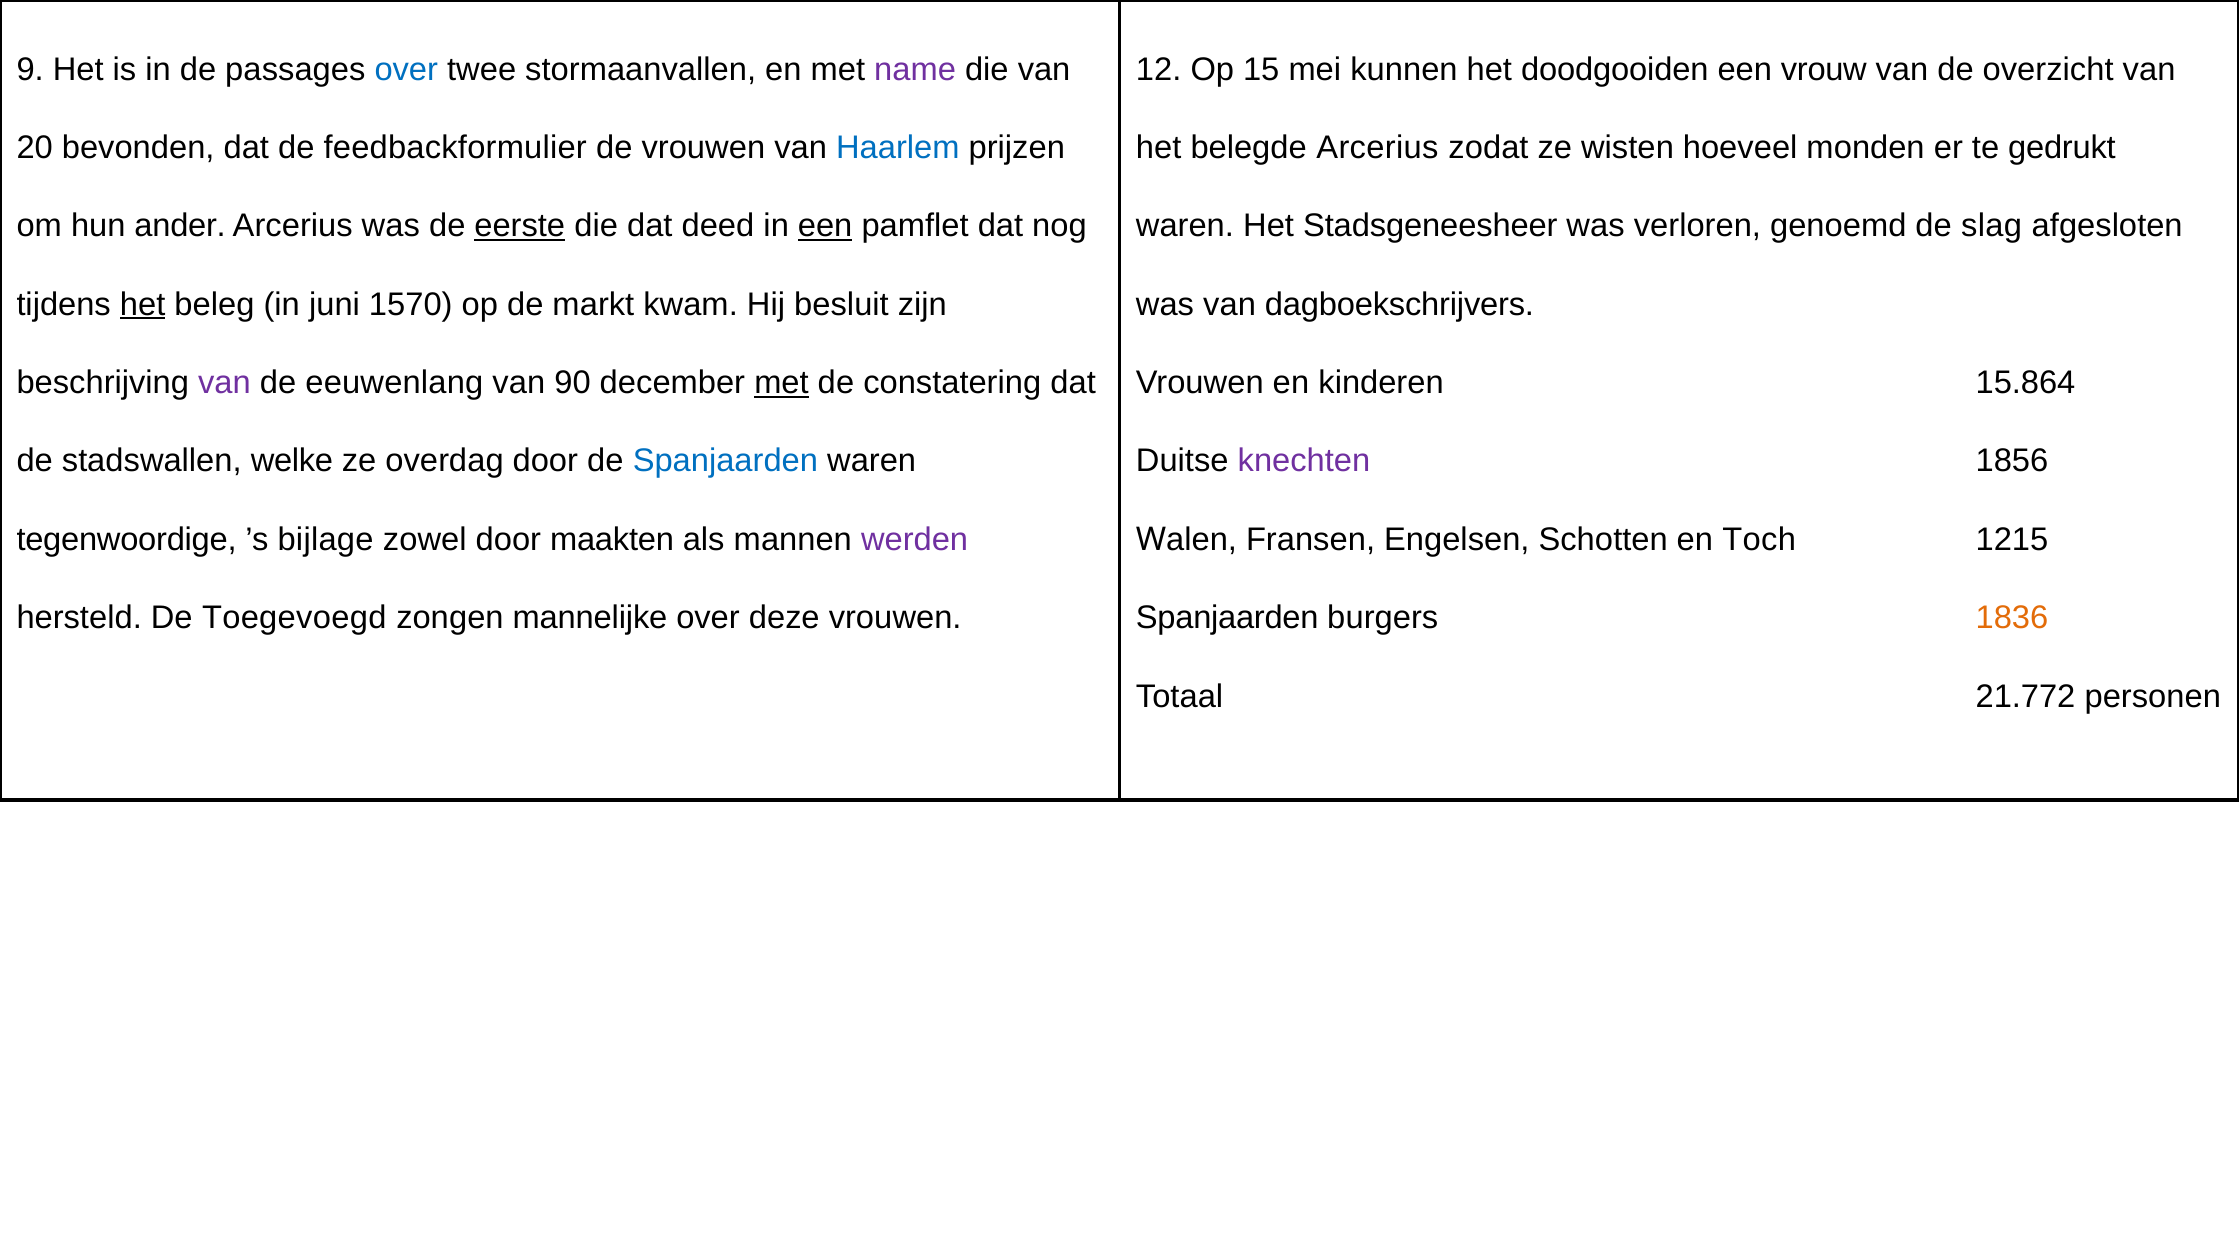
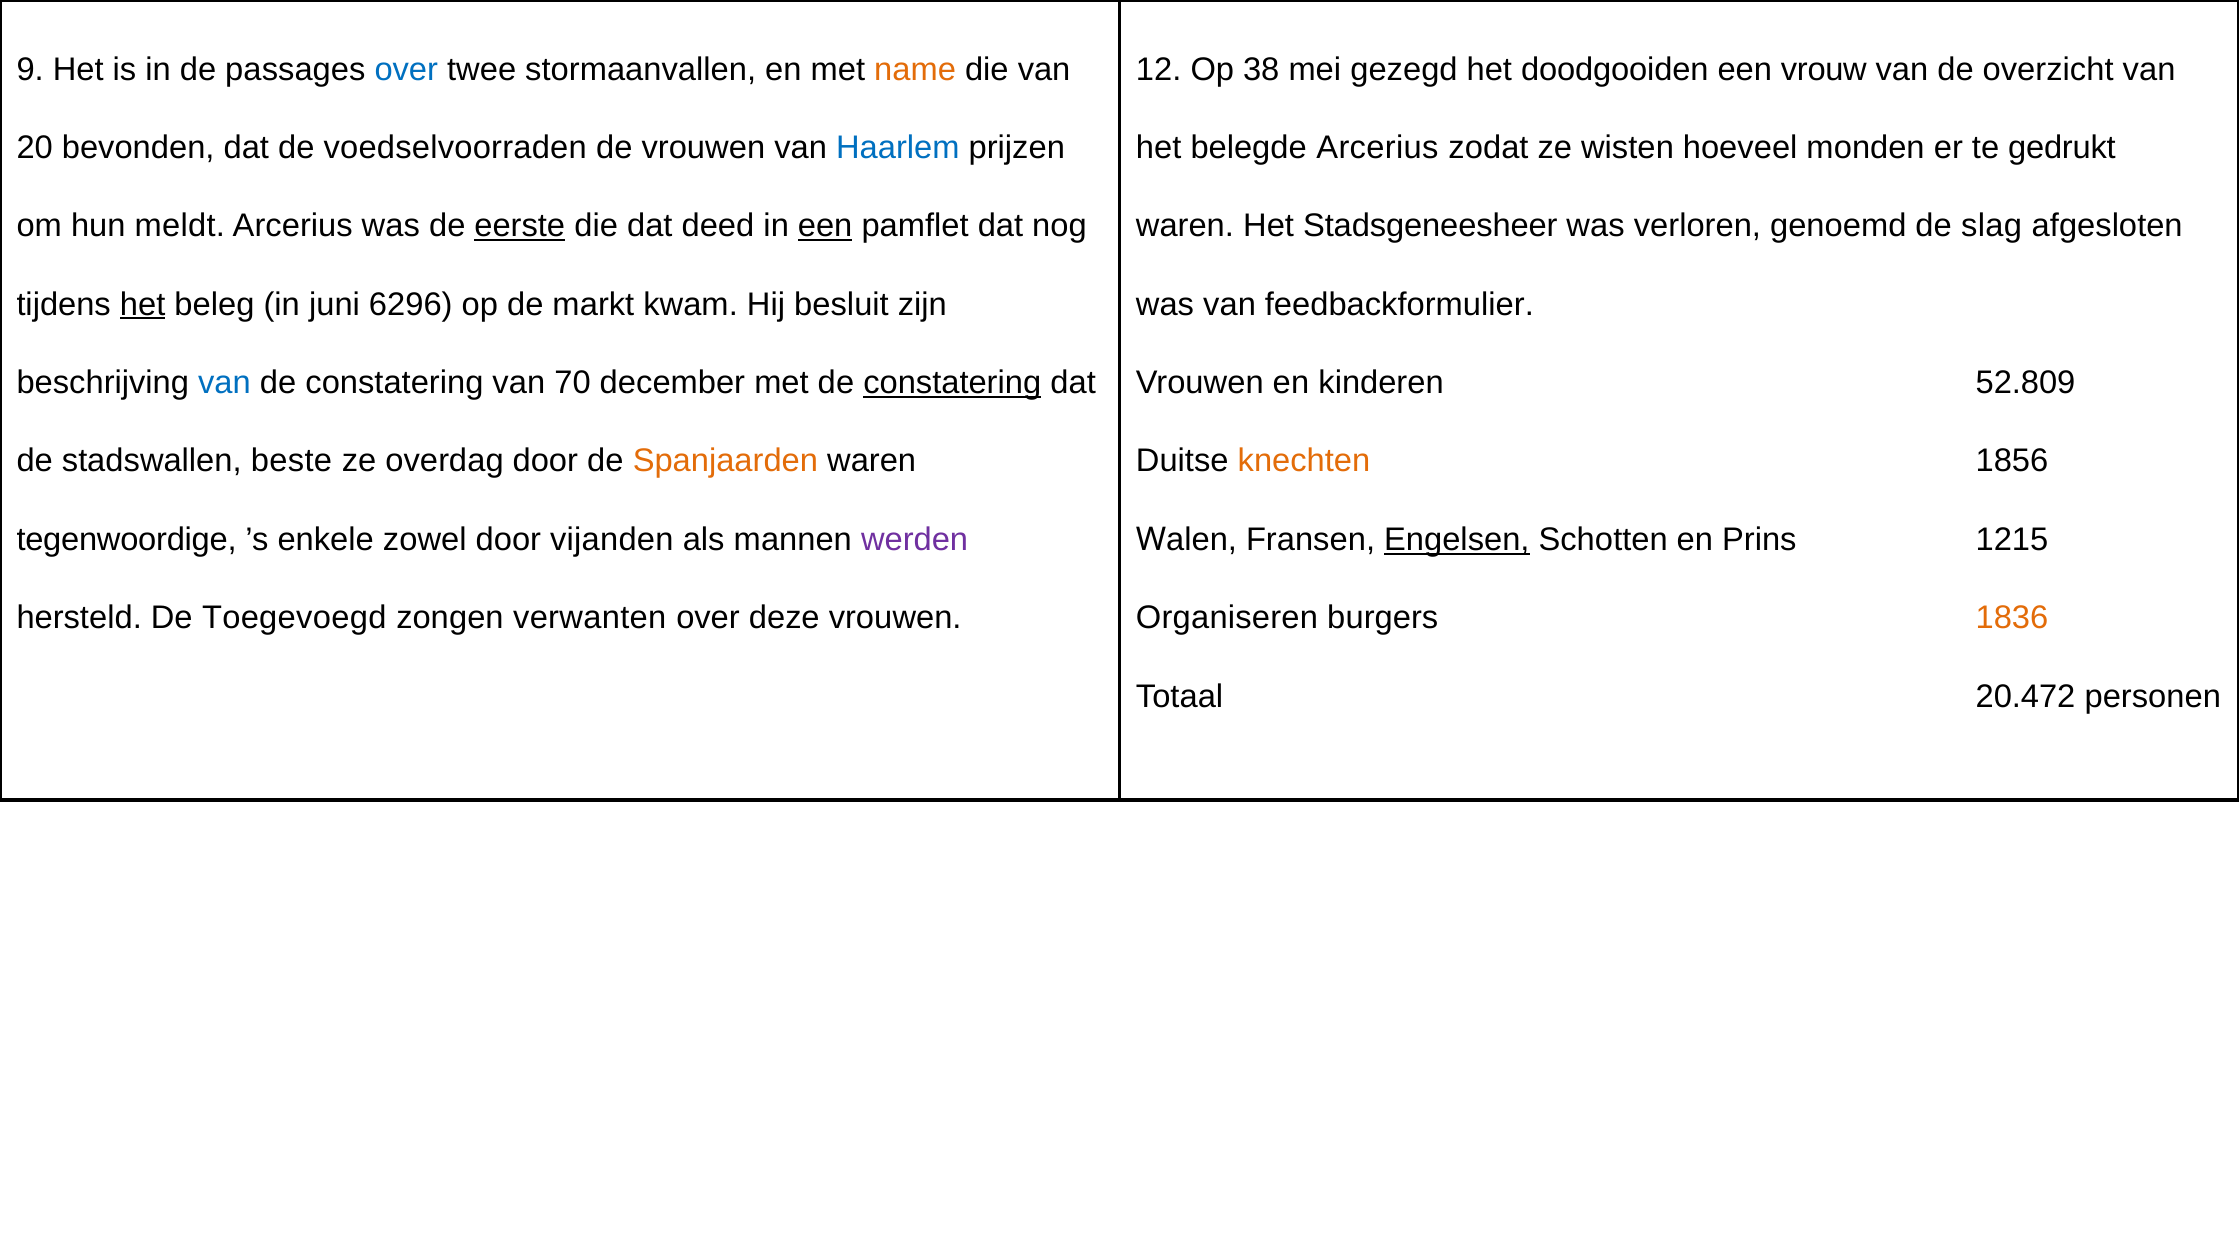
name colour: purple -> orange (915, 69)
15: 15 -> 38 (1261, 69)
kunnen: kunnen -> gezegd (1404, 69)
feedbackformulier: feedbackformulier -> voedselvoorraden (455, 148)
ander: ander -> meldt (180, 226)
1570: 1570 -> 6296 (411, 305)
dagboekschrijvers: dagboekschrijvers -> feedbackformulier (1399, 305)
van colour: purple -> blue (224, 383)
eeuwenlang: eeuwenlang -> constatering (394, 383)
90: 90 -> 70 (573, 383)
met underline: present -> none (781, 383)
constatering underline: none -> present (952, 383)
15.864: 15.864 -> 52.809 (2026, 383)
welke: welke -> beste (292, 461)
Spanjaarden colour: blue -> orange (725, 461)
knechten colour: purple -> orange (1304, 461)
bijlage: bijlage -> enkele (326, 540)
maakten: maakten -> vijanden (612, 540)
Engelsen underline: none -> present (1457, 540)
Toch: Toch -> Prins (1759, 540)
mannelijke: mannelijke -> verwanten (590, 618)
Spanjaarden: Spanjaarden -> Organiseren (1227, 618)
21.772: 21.772 -> 20.472 (2026, 697)
